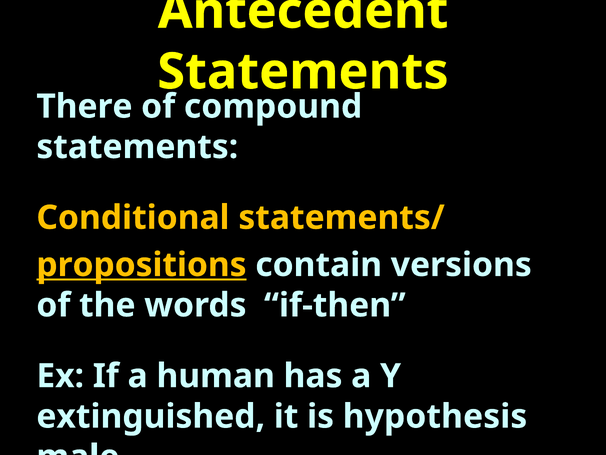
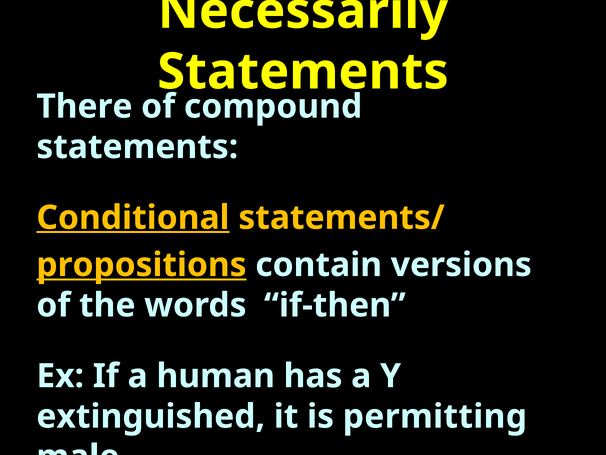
Antecedent: Antecedent -> Necessarily (303, 11)
Conditional underline: none -> present (133, 217)
hypothesis: hypothesis -> permitting (435, 416)
